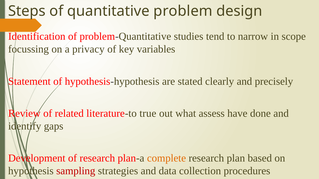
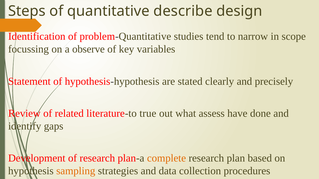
problem: problem -> describe (183, 11)
privacy: privacy -> observe (88, 49)
sampling colour: red -> orange (76, 171)
